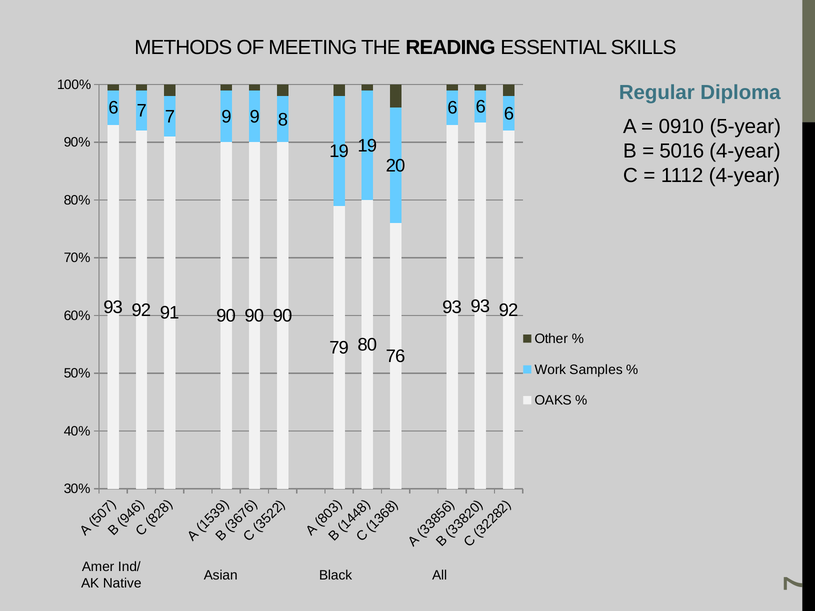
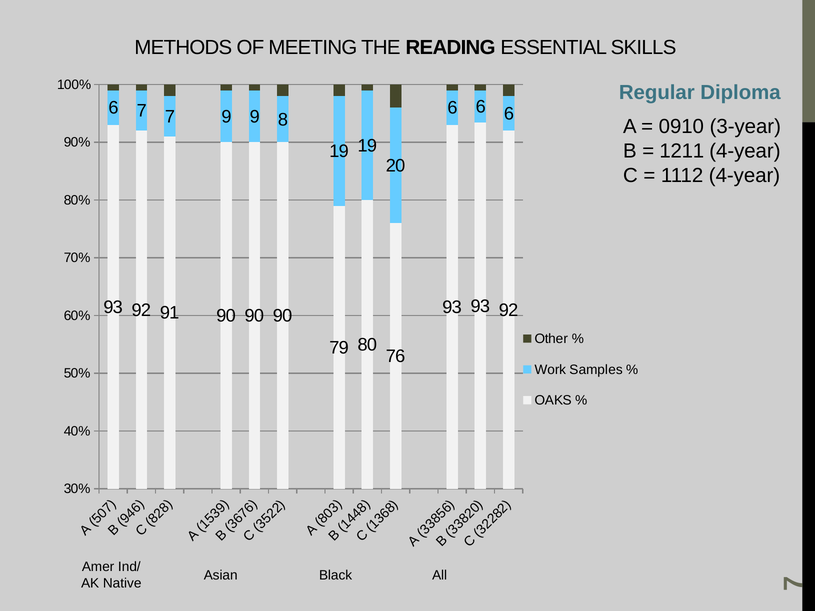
5-year: 5-year -> 3-year (745, 127)
5016: 5016 -> 1211 (682, 151)
